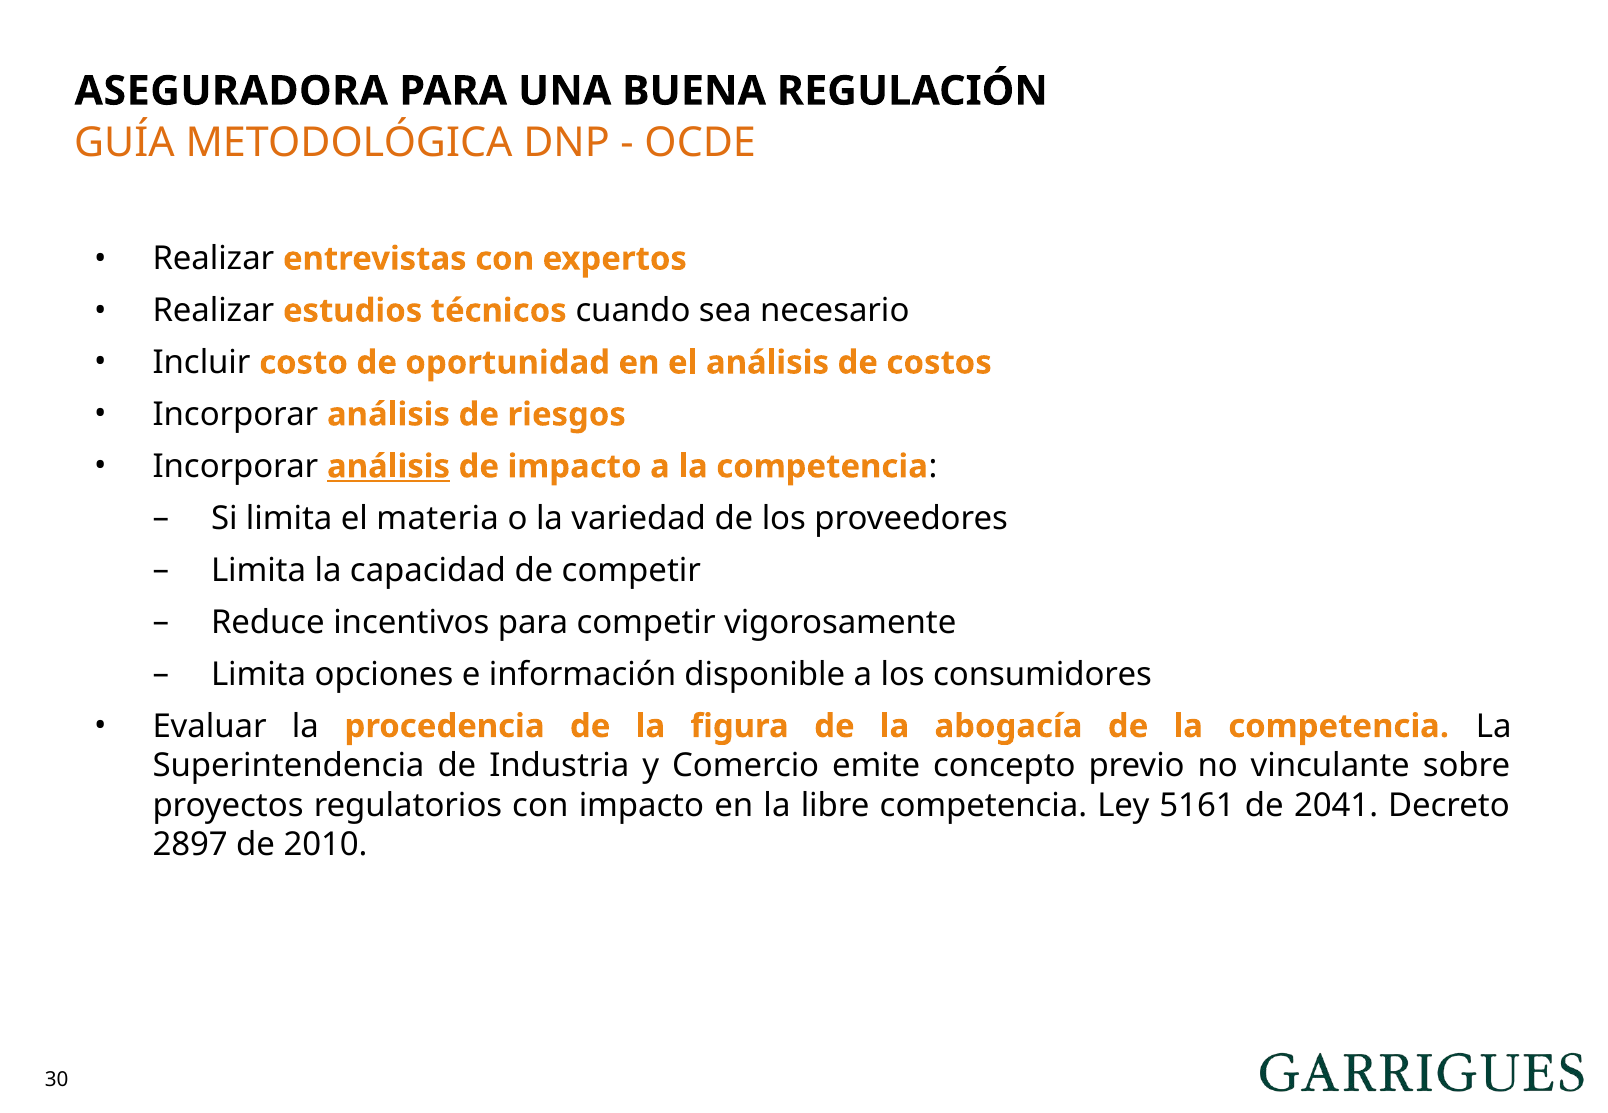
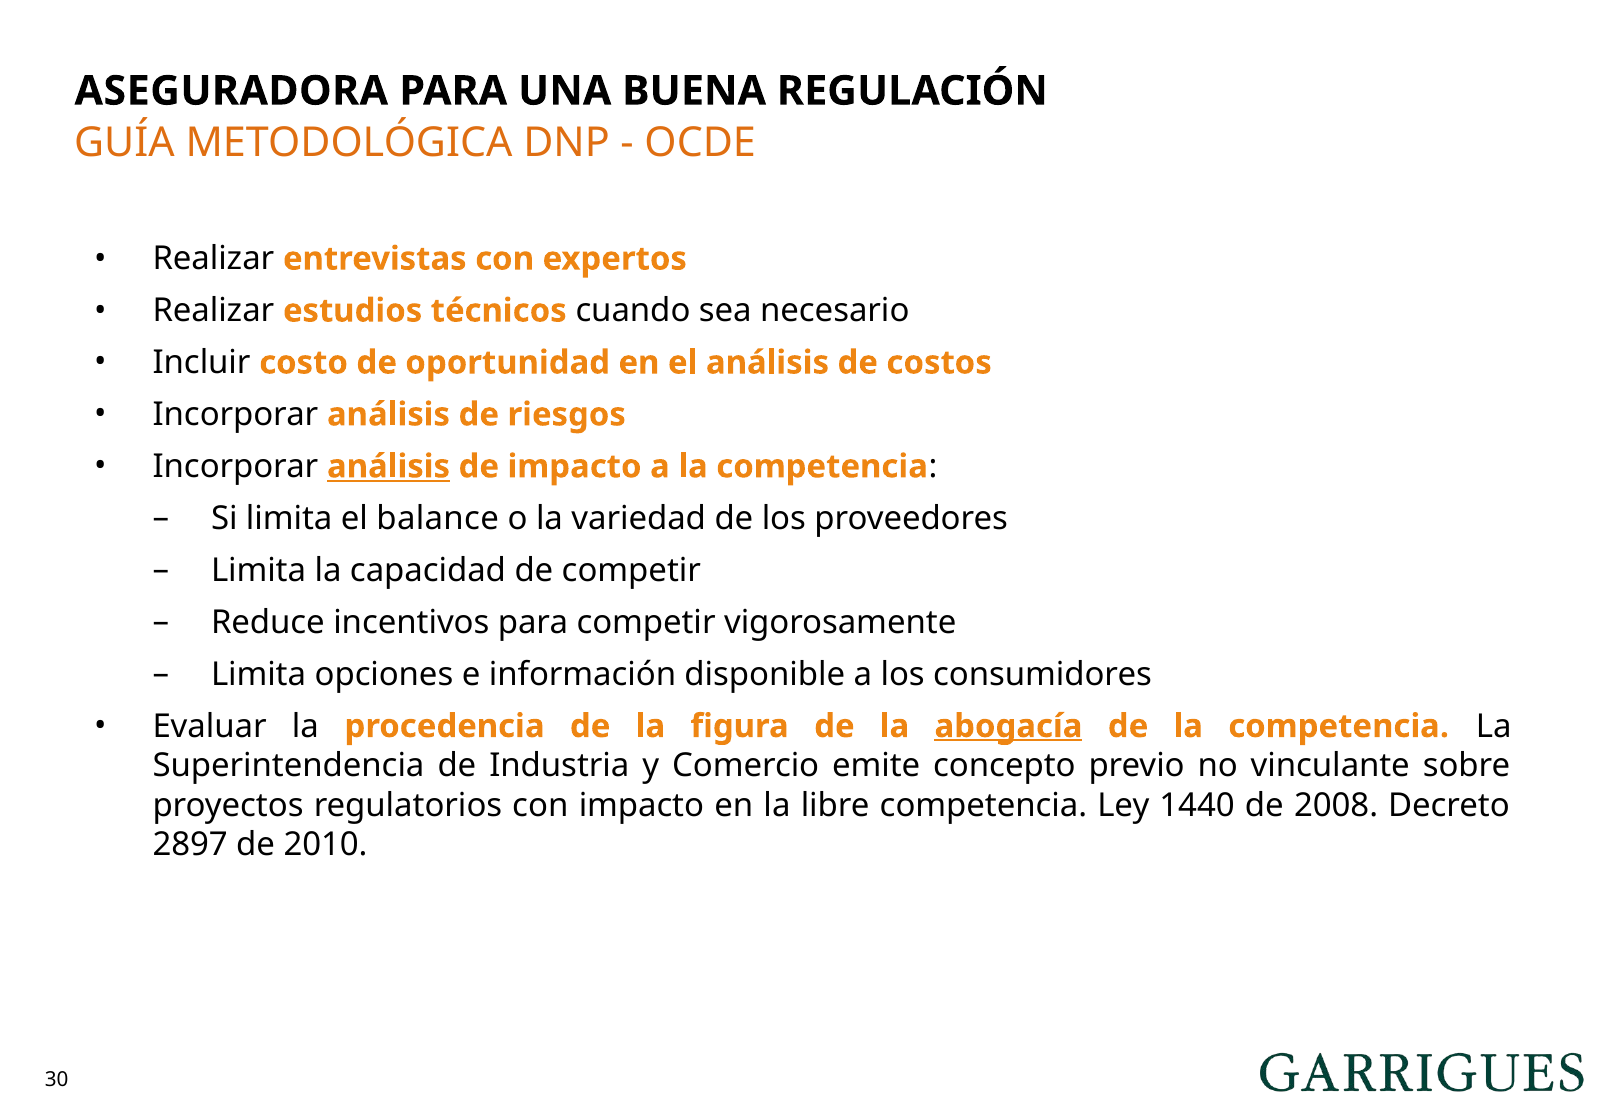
materia: materia -> balance (438, 519)
abogacía underline: none -> present (1008, 726)
5161: 5161 -> 1440 (1197, 805)
2041: 2041 -> 2008 (1336, 805)
